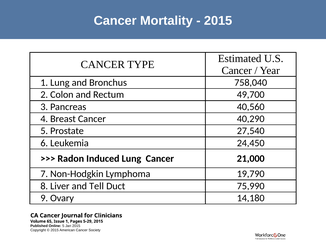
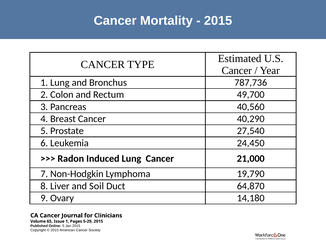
758,040: 758,040 -> 787,736 (251, 83)
Tell: Tell -> Soil (97, 186)
75,990: 75,990 -> 64,870 (251, 186)
